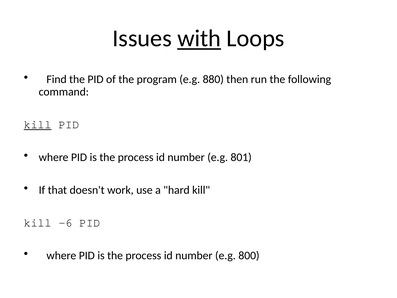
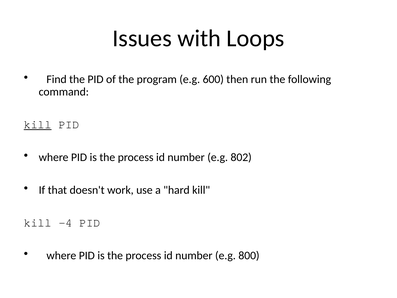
with underline: present -> none (199, 38)
880: 880 -> 600 (213, 79)
801: 801 -> 802 (241, 157)
-6: -6 -> -4 (65, 223)
